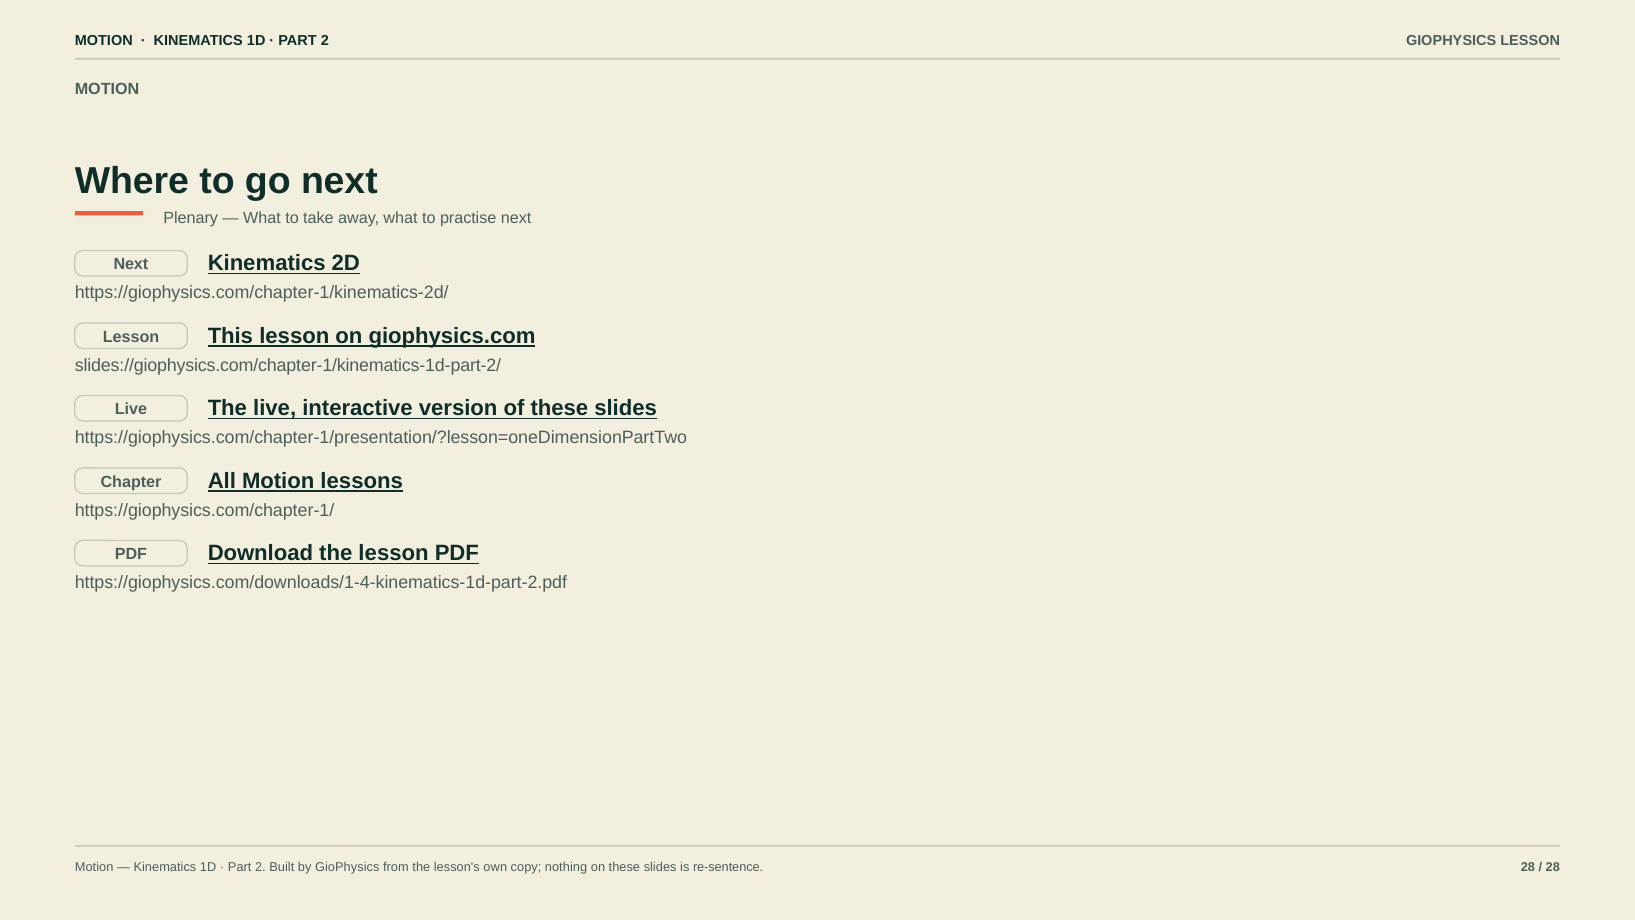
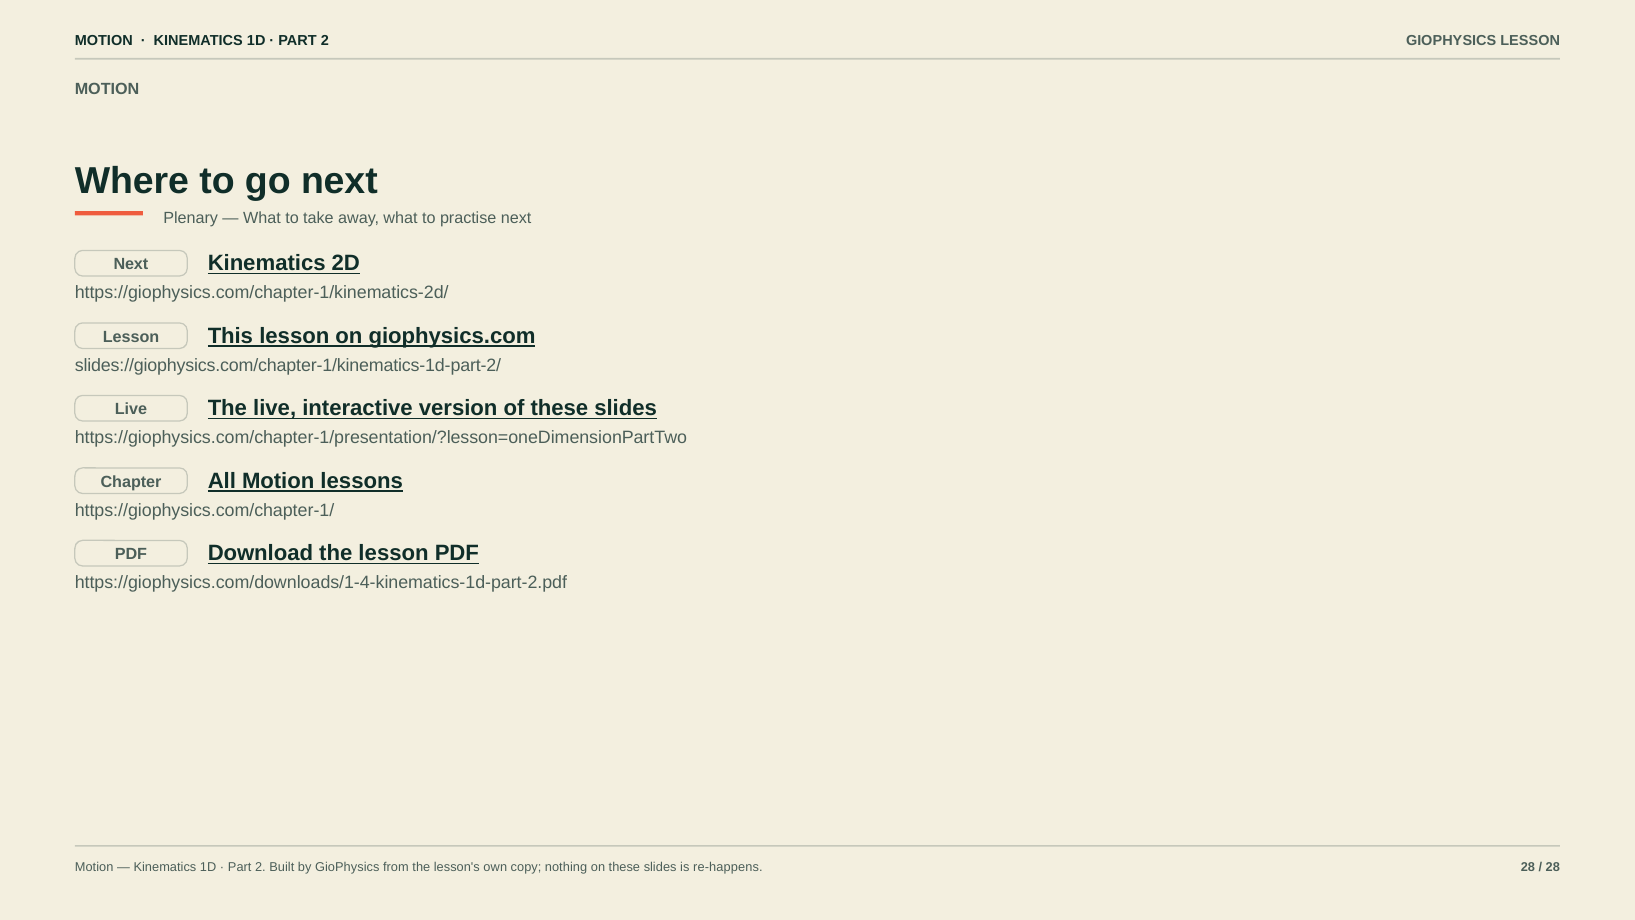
re-sentence: re-sentence -> re-happens (728, 867)
